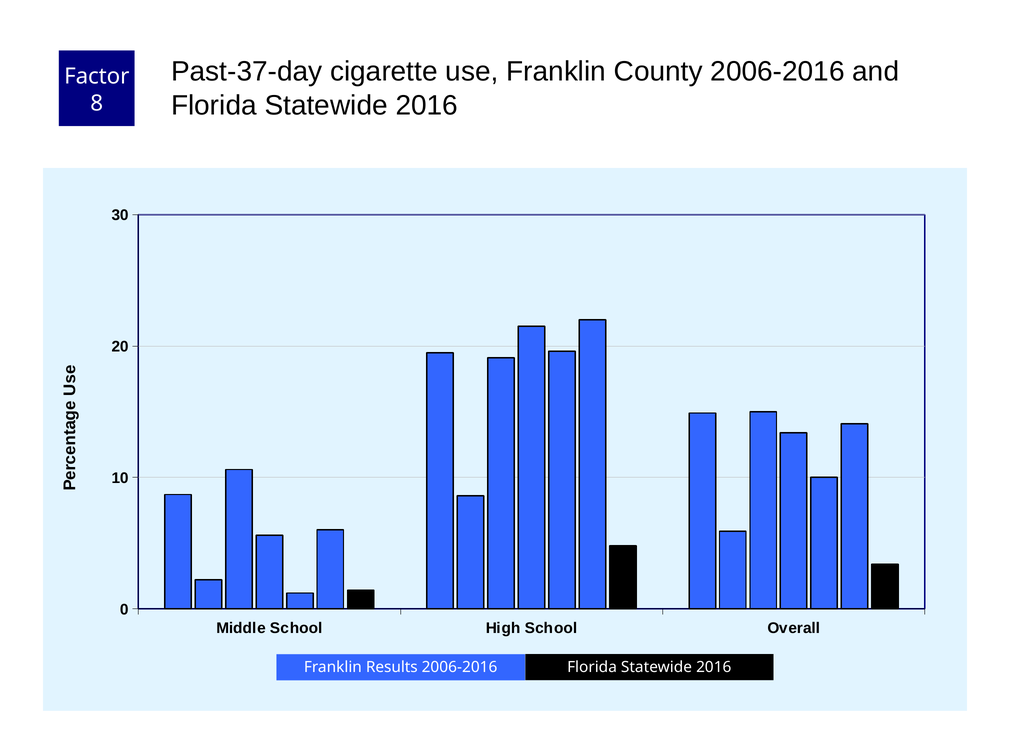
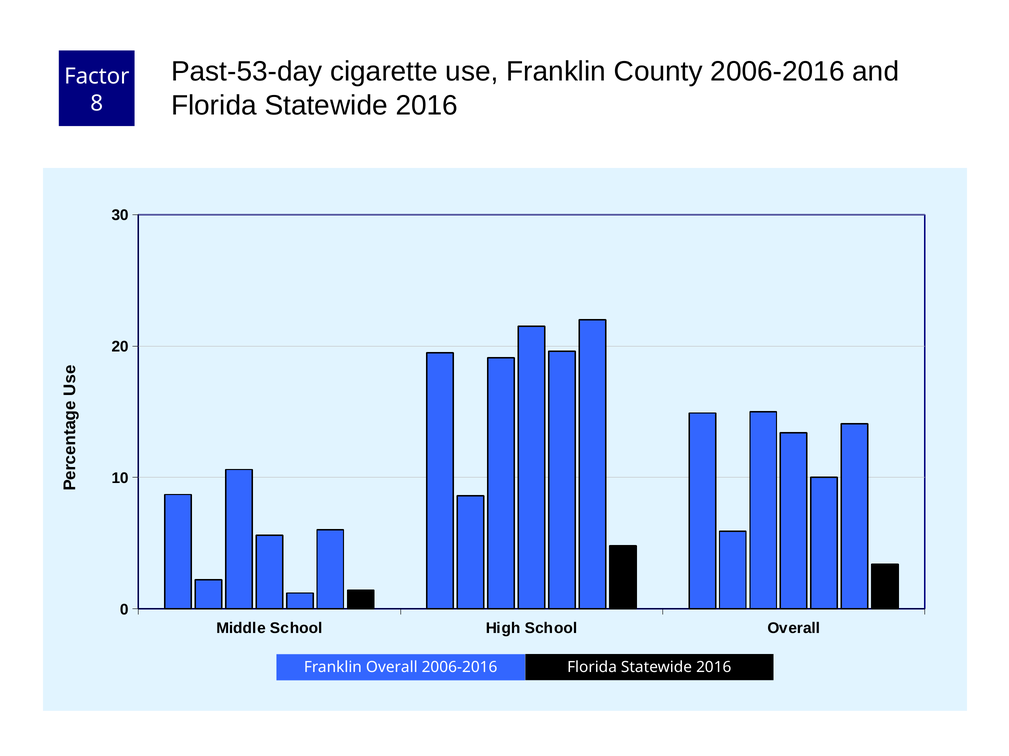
Past-37-day: Past-37-day -> Past-53-day (247, 72)
Franklin Results: Results -> Overall (392, 668)
